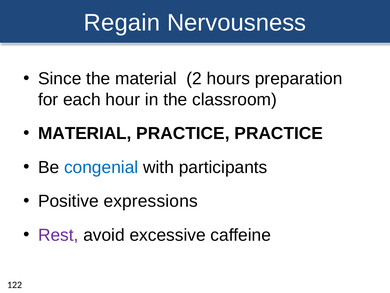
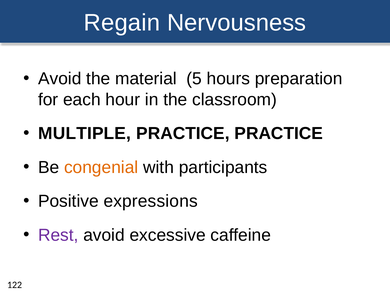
Since: Since -> Avoid (60, 79)
2: 2 -> 5 (194, 79)
MATERIAL: MATERIAL -> MULTIPLE (85, 133)
congenial colour: blue -> orange (101, 167)
